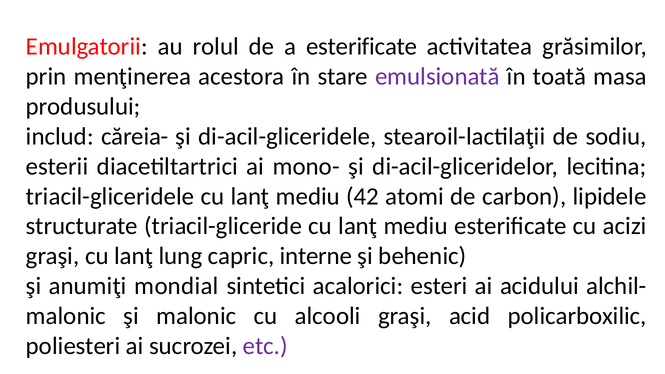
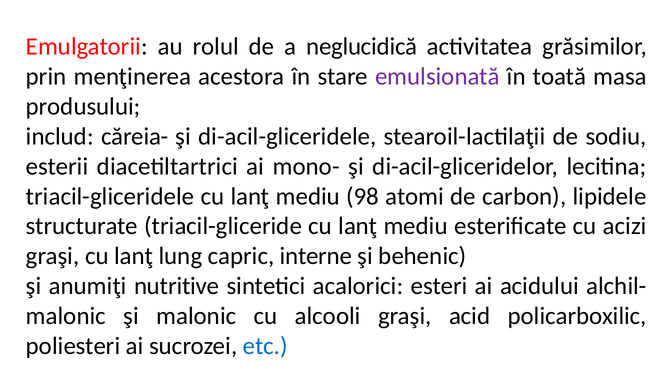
a esterificate: esterificate -> neglucidică (362, 47)
42: 42 -> 98 (363, 196)
mondial: mondial -> nutritive (177, 286)
etc colour: purple -> blue (265, 346)
